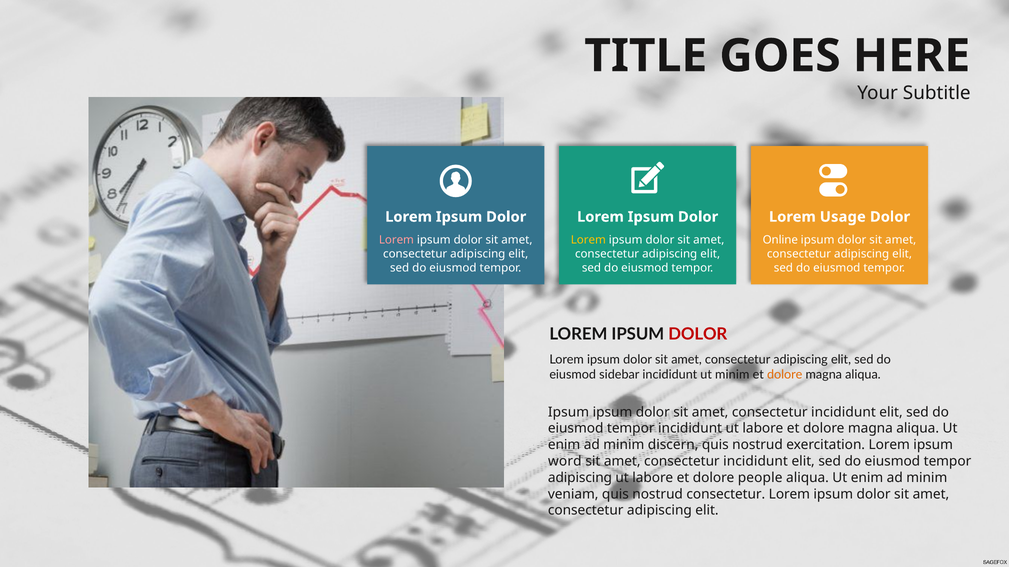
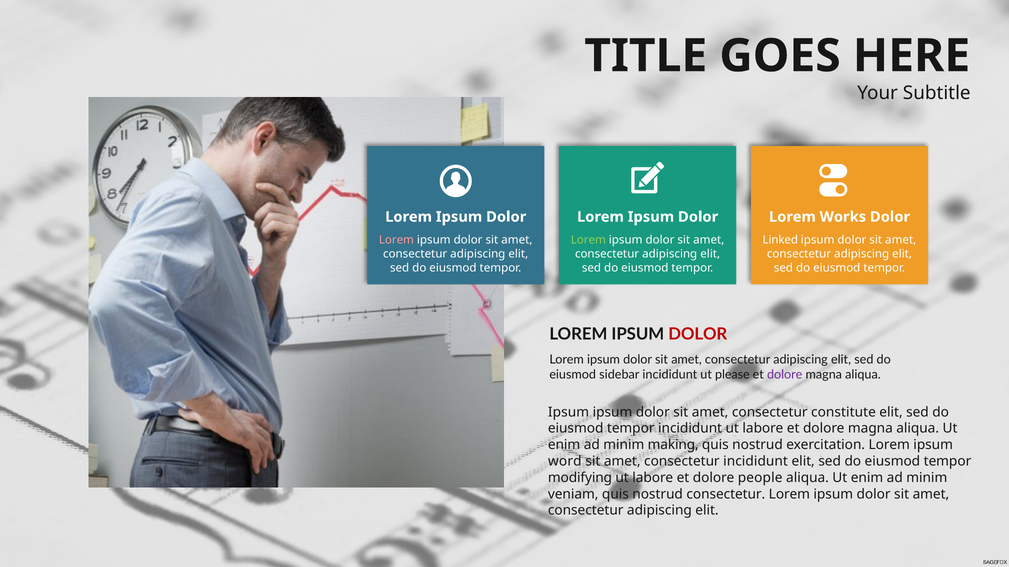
Usage: Usage -> Works (843, 217)
Lorem colour: yellow -> light green (588, 240)
Online: Online -> Linked (780, 240)
ut minim: minim -> please (732, 375)
dolore colour: orange -> purple (785, 375)
incididunt: incididunt -> constitute (843, 412)
discern: discern -> making (673, 445)
adipiscing: adipiscing -> modifying (580, 478)
